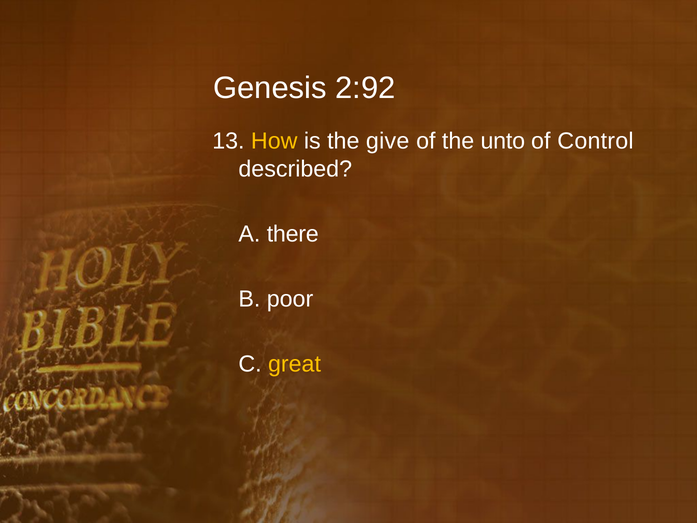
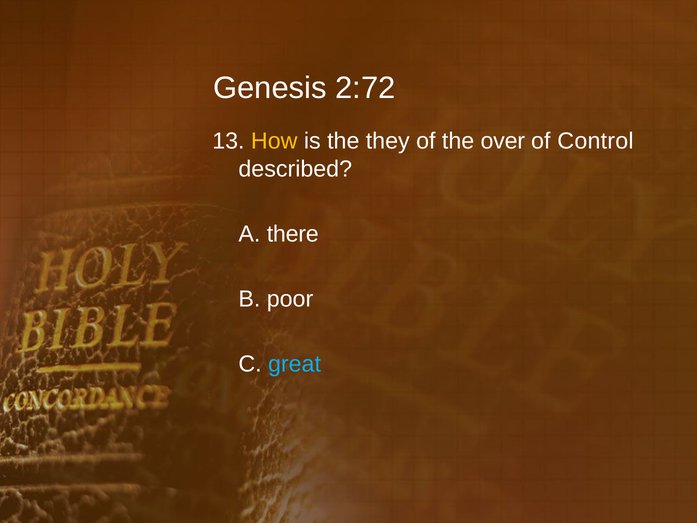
2:92: 2:92 -> 2:72 (365, 88)
give: give -> they (388, 141)
unto: unto -> over (503, 141)
great colour: yellow -> light blue (295, 364)
